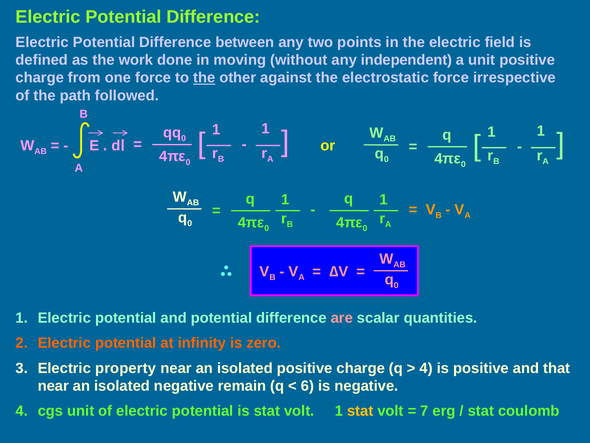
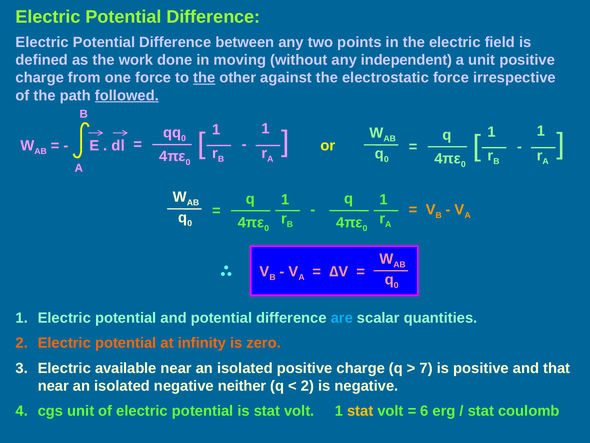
followed underline: none -> present (127, 95)
are colour: pink -> light blue (342, 318)
property: property -> available (126, 368)
4: 4 -> 7 (426, 368)
remain: remain -> neither (242, 385)
6: 6 -> 2 (308, 385)
7: 7 -> 6 (424, 411)
